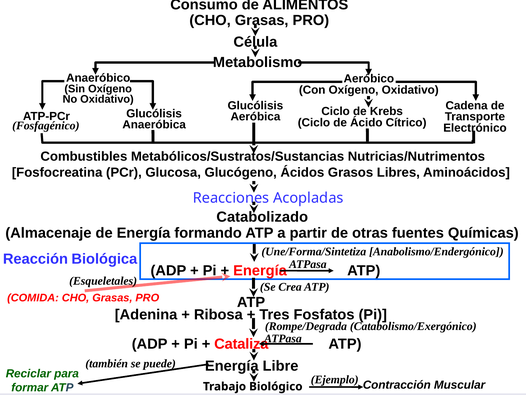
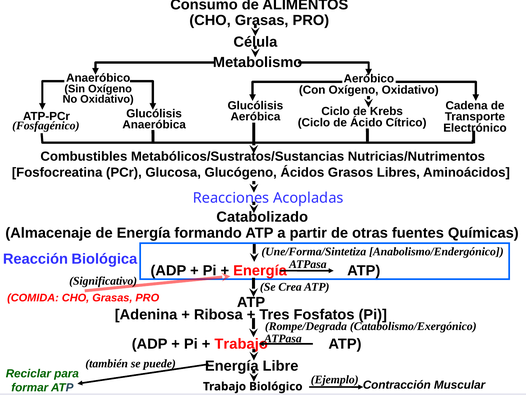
Esqueletales: Esqueletales -> Significativo (103, 281)
Cataliza: Cataliza -> Trabajo (241, 343)
